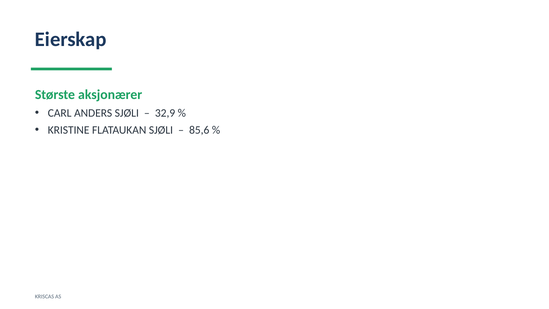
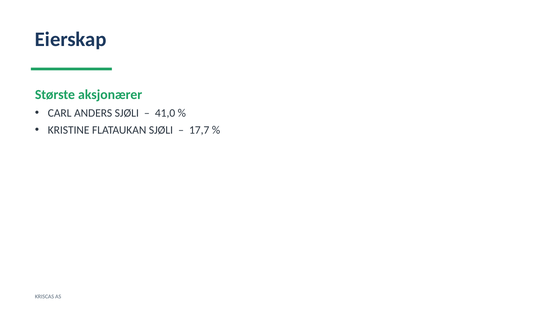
32,9: 32,9 -> 41,0 (165, 113)
85,6: 85,6 -> 17,7 (199, 130)
